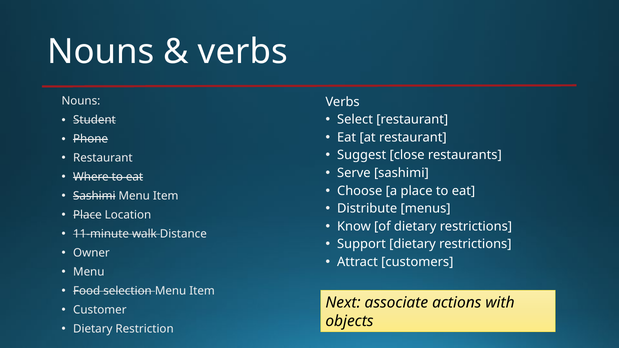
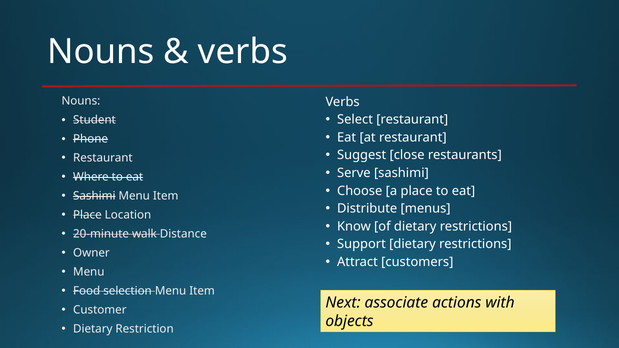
11-minute: 11-minute -> 20-minute (101, 234)
